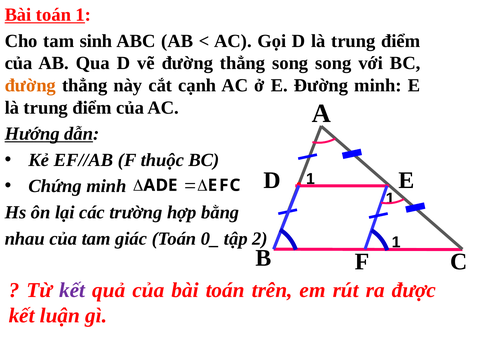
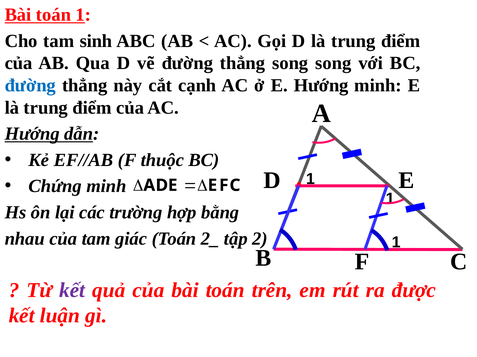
đường colour: orange -> blue (30, 86)
E Đường: Đường -> Hướng (321, 86)
0_: 0_ -> 2_ (210, 239)
